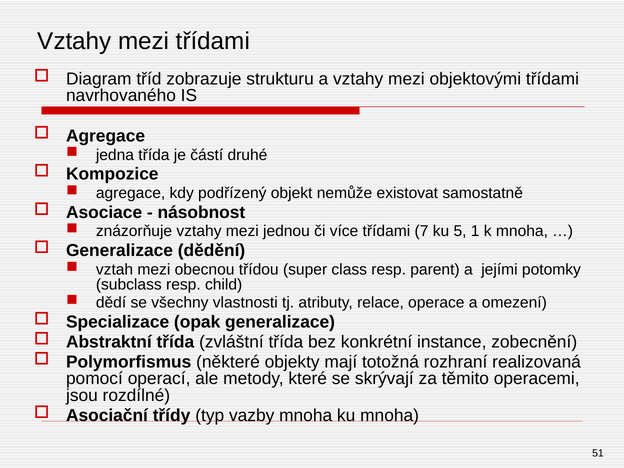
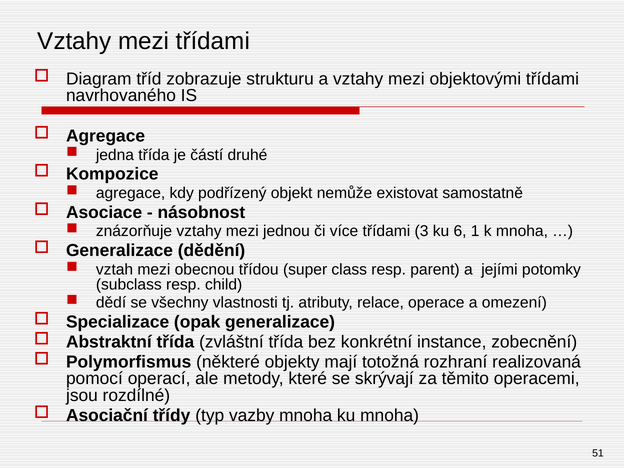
7: 7 -> 3 (422, 231)
5: 5 -> 6 (460, 231)
